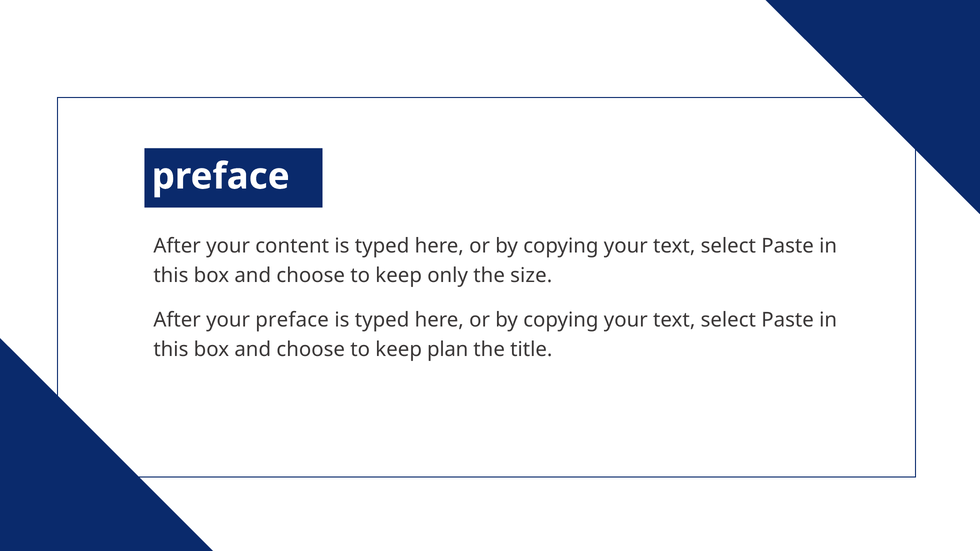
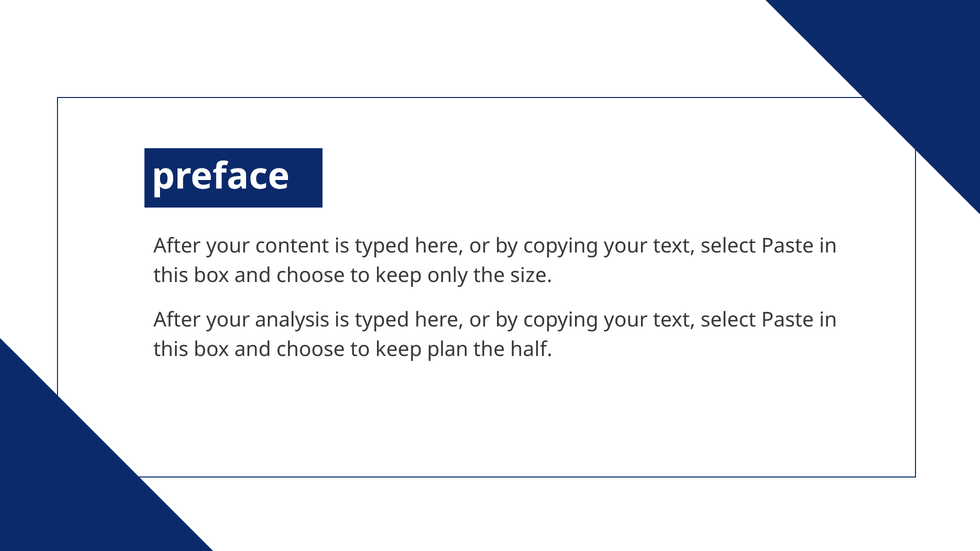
your preface: preface -> analysis (292, 320)
title: title -> half (531, 350)
